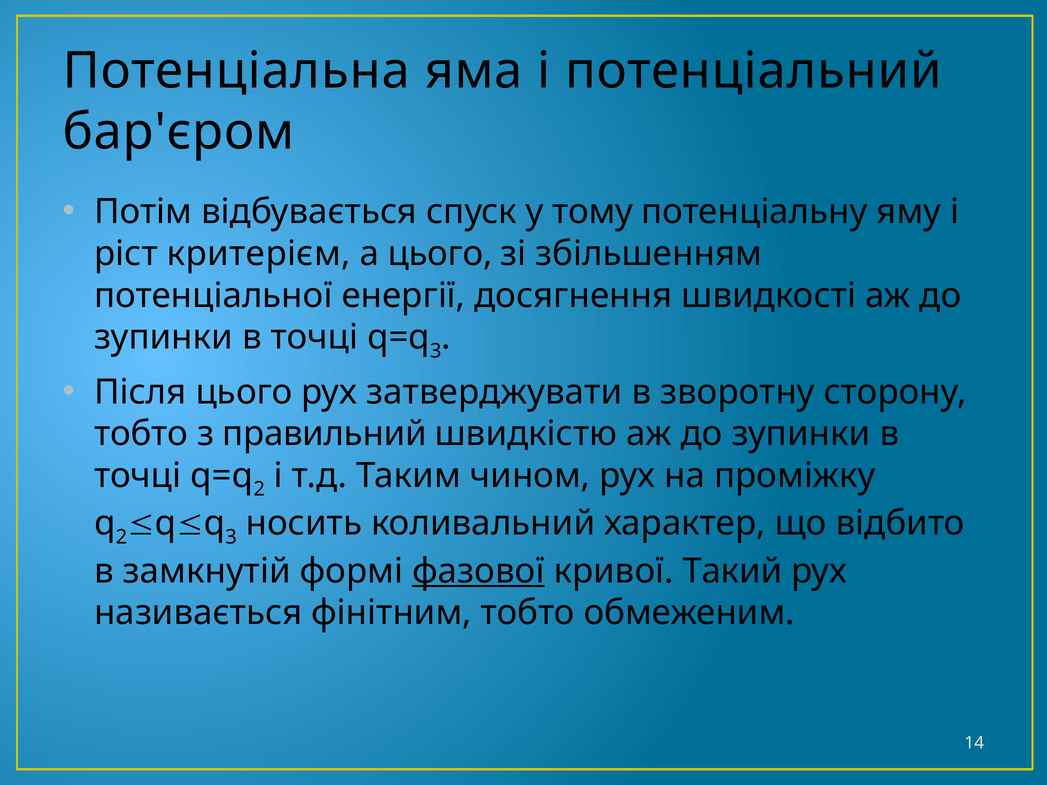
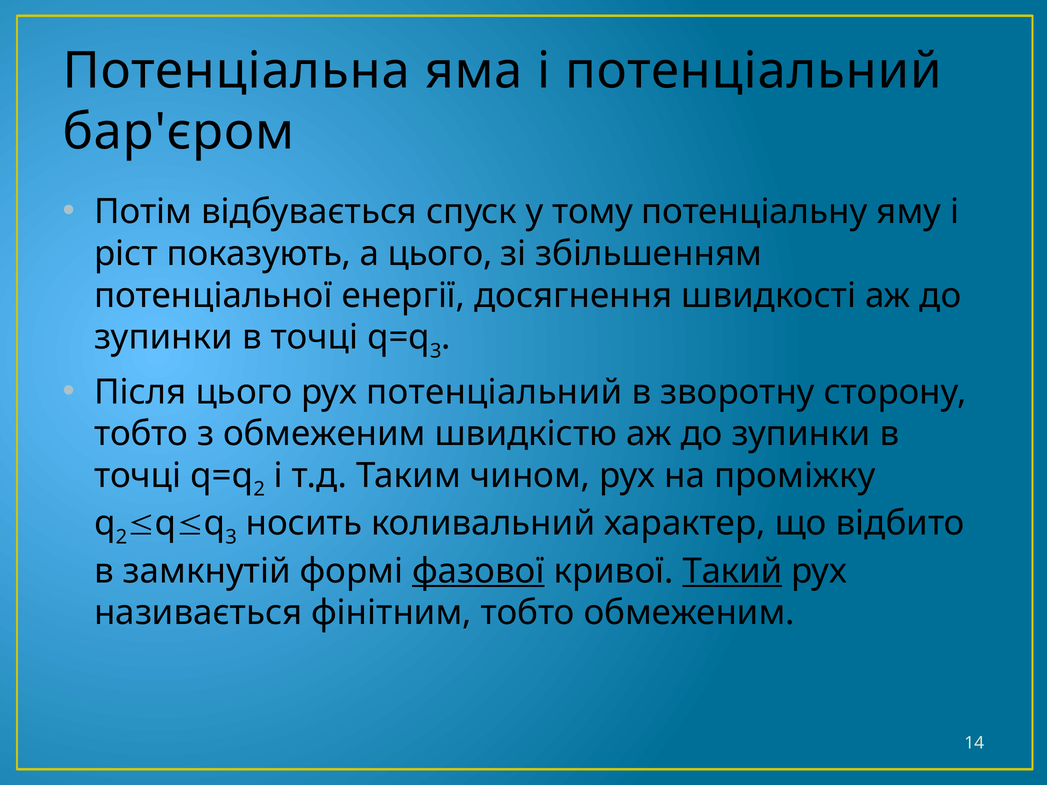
критерієм: критерієм -> показують (259, 254)
рух затверджувати: затверджувати -> потенціальний (494, 392)
з правильний: правильний -> обмеженим (324, 434)
Такий underline: none -> present (732, 571)
